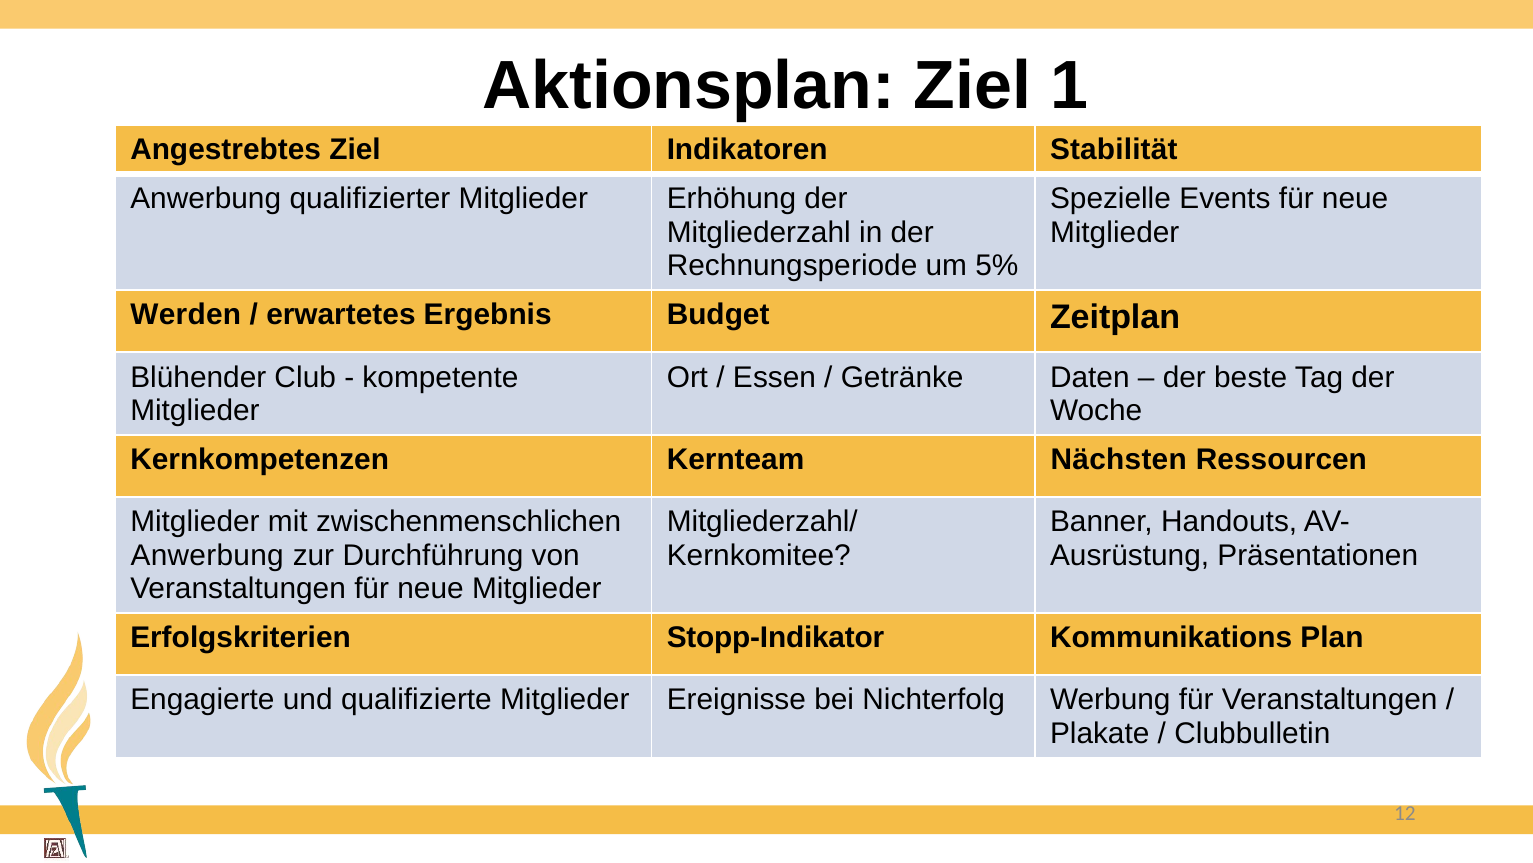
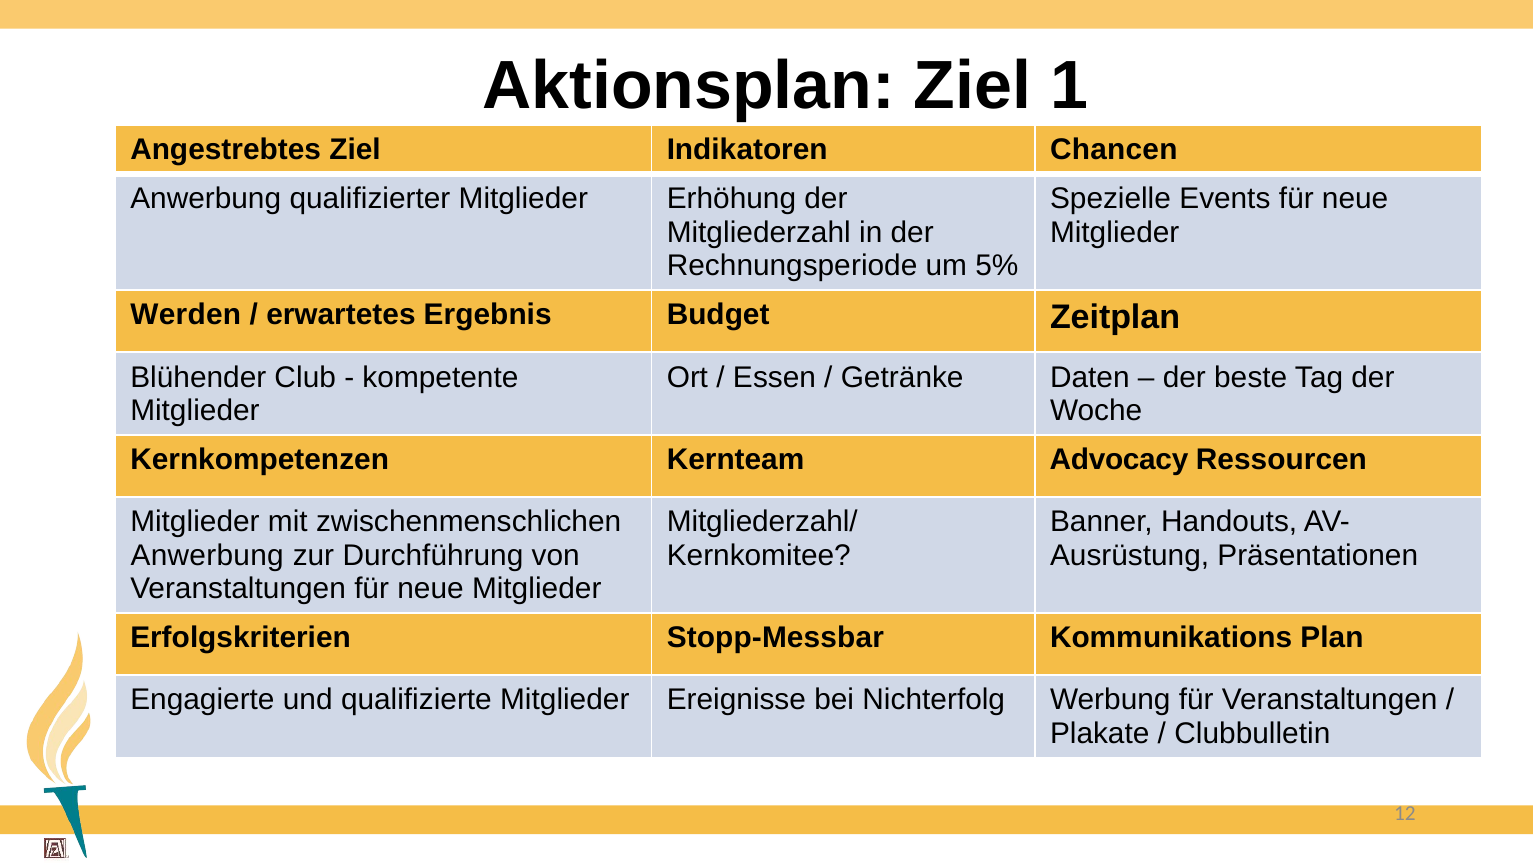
Stabilität: Stabilität -> Chancen (1114, 149)
Nächsten: Nächsten -> Advocacy (1119, 459)
Stopp-Indikator: Stopp-Indikator -> Stopp-Messbar (775, 637)
